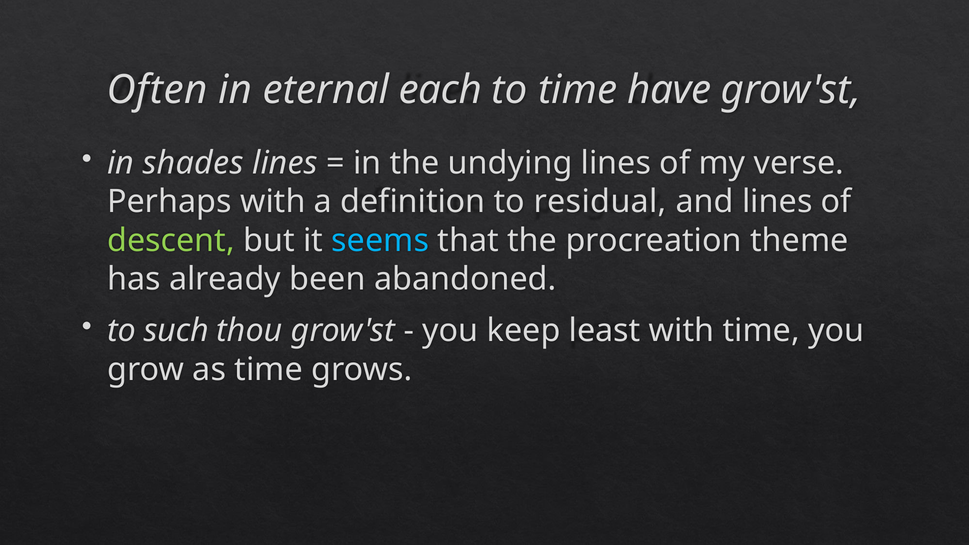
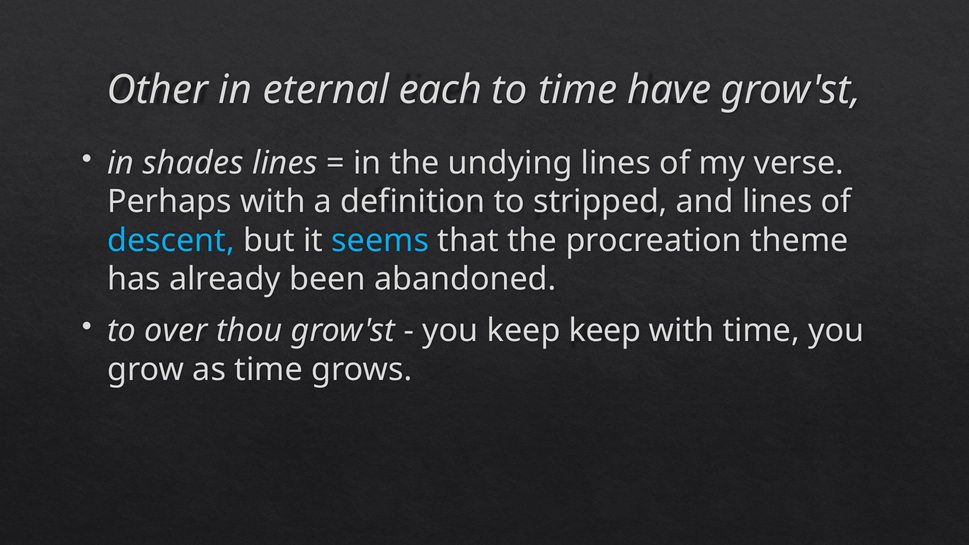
Often: Often -> Other (157, 90)
residual: residual -> stripped (600, 202)
descent colour: light green -> light blue (171, 241)
such: such -> over (176, 331)
keep least: least -> keep (605, 331)
